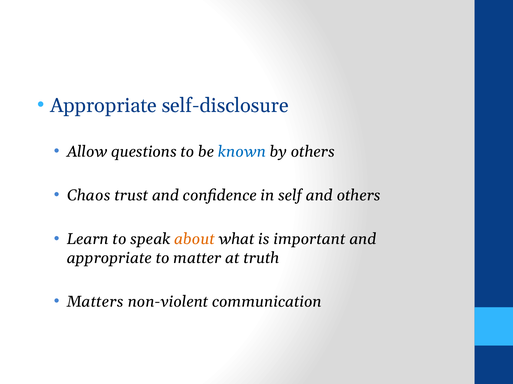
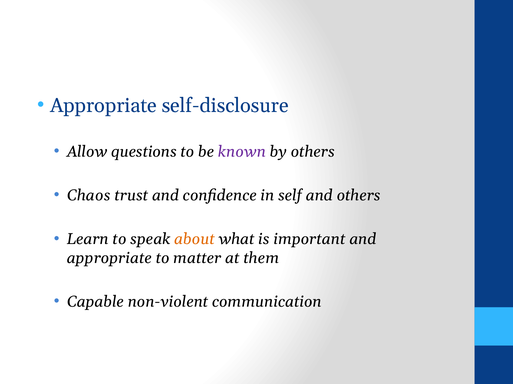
known colour: blue -> purple (242, 152)
truth: truth -> them (261, 258)
Matters: Matters -> Capable (95, 302)
